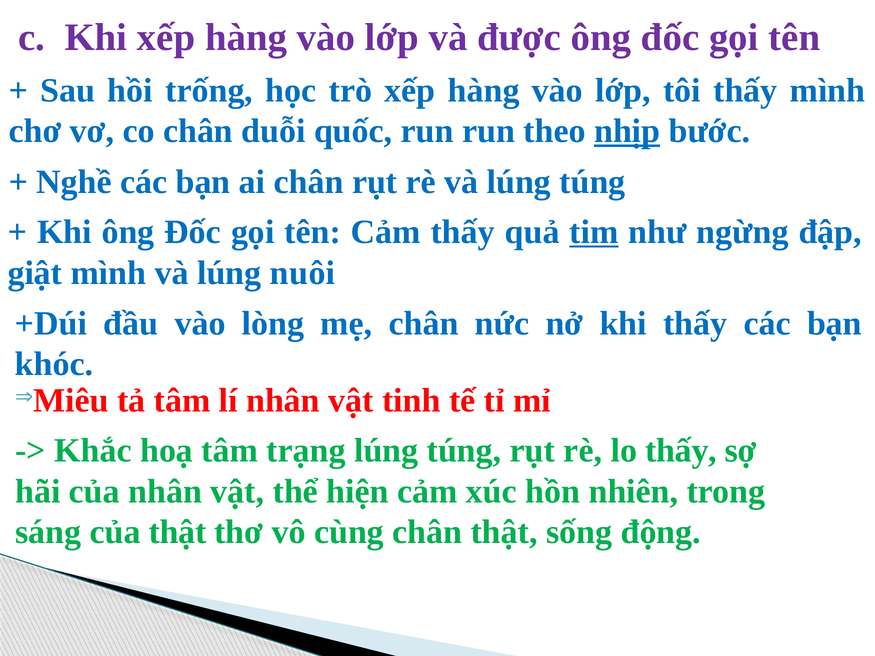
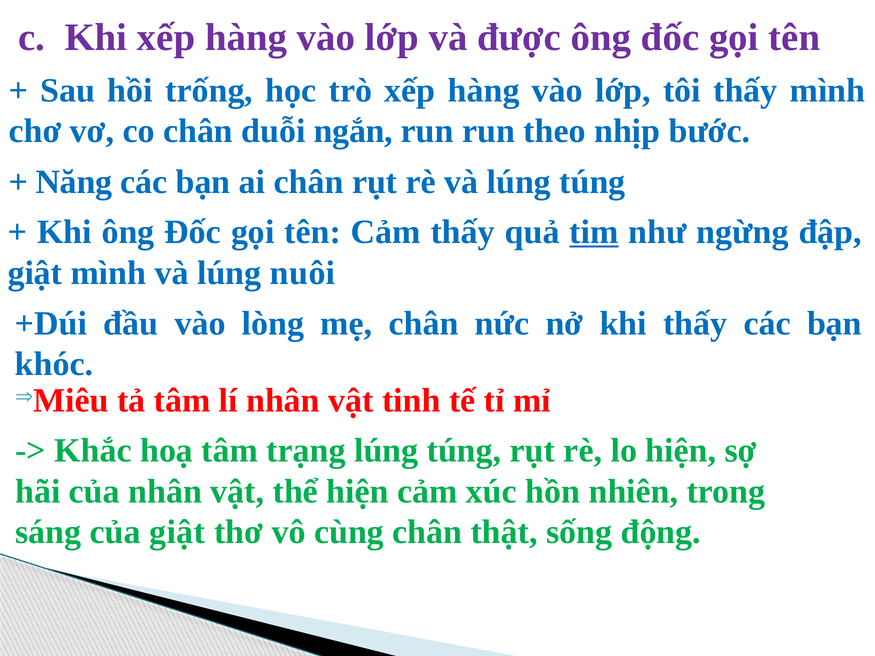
quốc: quốc -> ngắn (353, 131)
nhịp underline: present -> none (627, 131)
Nghề: Nghề -> Năng (74, 182)
lo thấy: thấy -> hiện (681, 451)
của thật: thật -> giật (177, 532)
